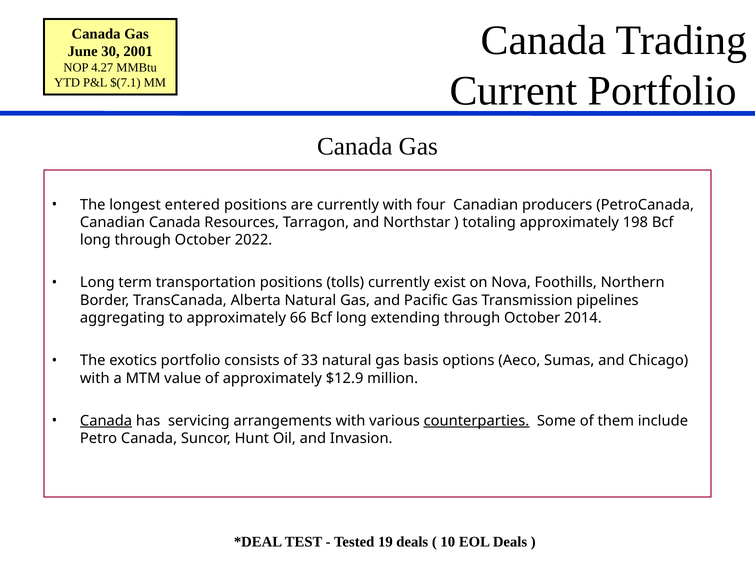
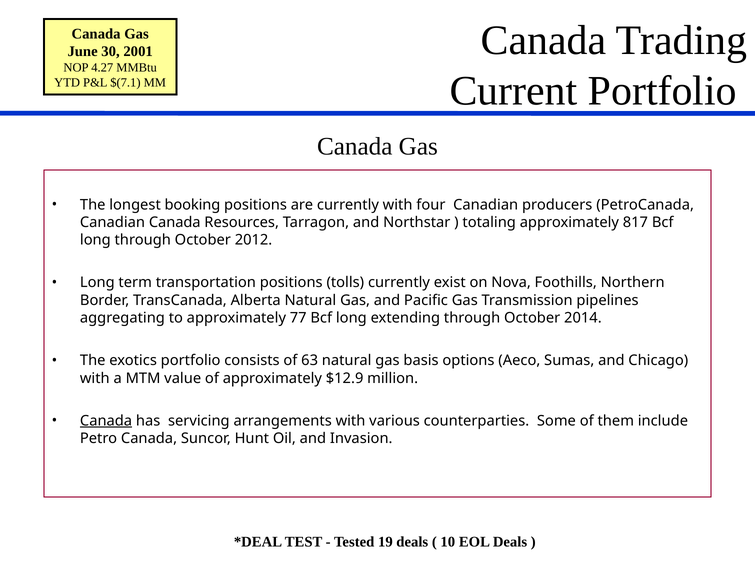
entered: entered -> booking (192, 205)
198: 198 -> 817 (635, 222)
2022: 2022 -> 2012 (254, 240)
66: 66 -> 77 (298, 318)
33: 33 -> 63 (310, 361)
counterparties underline: present -> none (476, 421)
